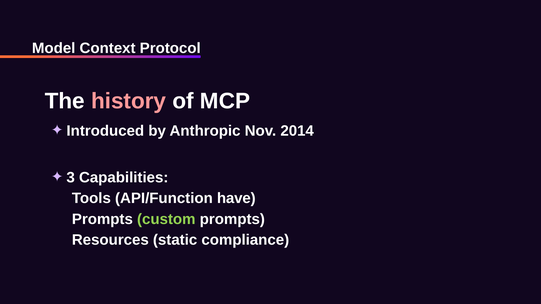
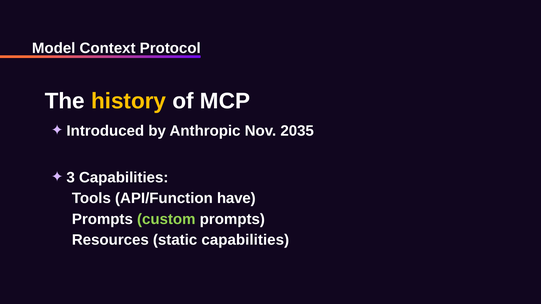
history colour: pink -> yellow (129, 101)
2014: 2014 -> 2035 (297, 131)
static compliance: compliance -> capabilities (245, 240)
